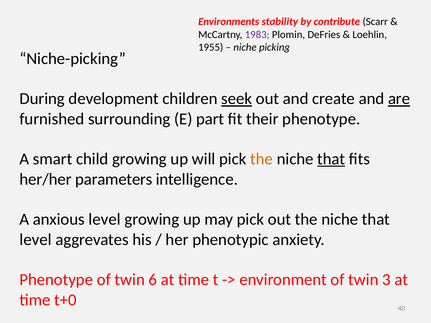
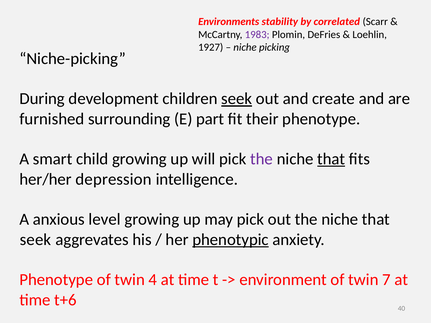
contribute: contribute -> correlated (337, 22)
1955: 1955 -> 1927 (211, 47)
are underline: present -> none (399, 99)
the colour: orange -> purple (262, 159)
parameters: parameters -> depression (114, 179)
level: level -> seek (35, 240)
phenotypic underline: none -> present (231, 240)
6: 6 -> 4 (153, 280)
3: 3 -> 7 (386, 280)
t+0: t+0 -> t+6 (65, 300)
